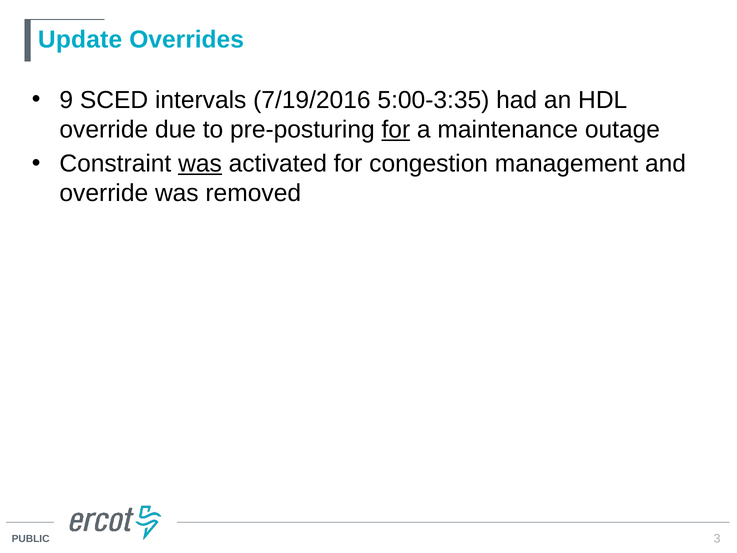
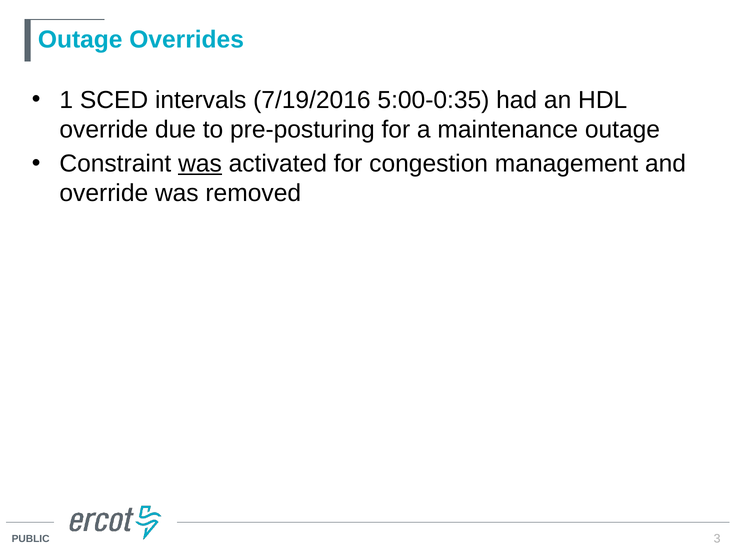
Update: Update -> Outage (80, 40)
9: 9 -> 1 (66, 100)
5:00-3:35: 5:00-3:35 -> 5:00-0:35 (433, 100)
for underline: present -> none (396, 129)
